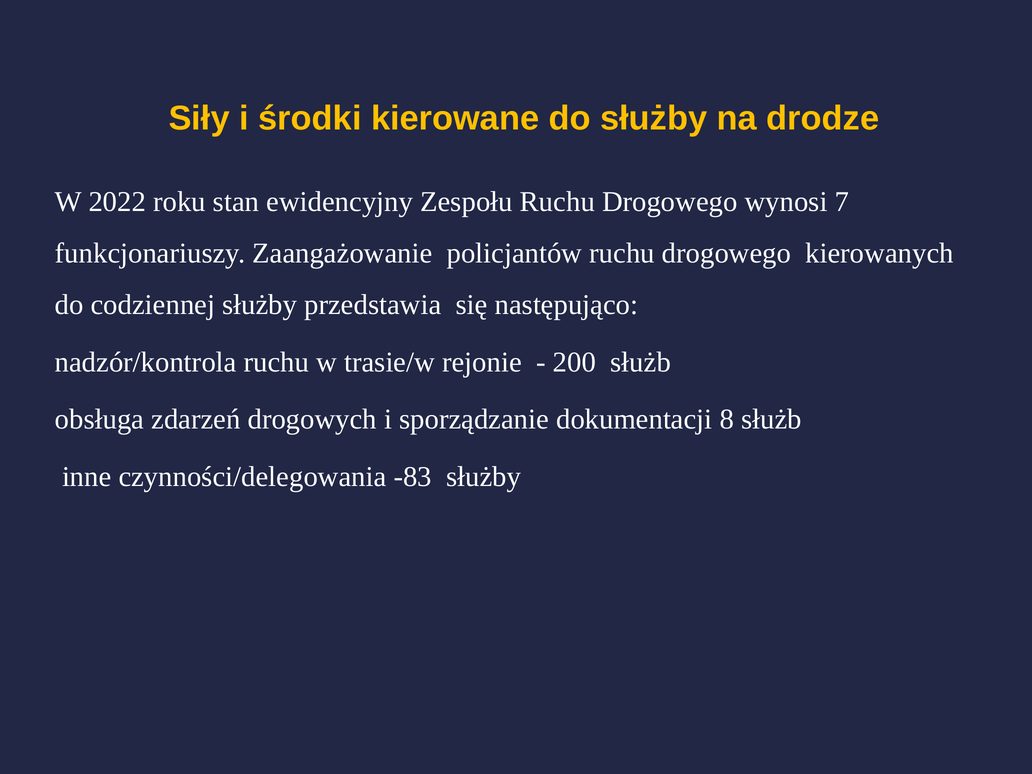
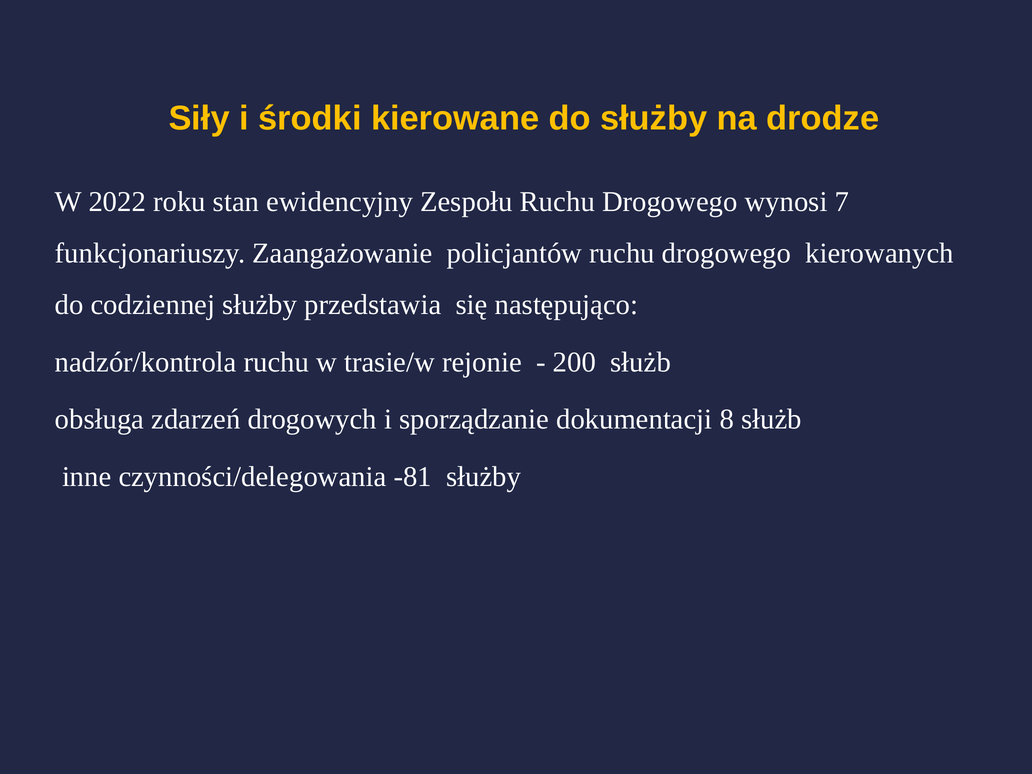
-83: -83 -> -81 (413, 477)
